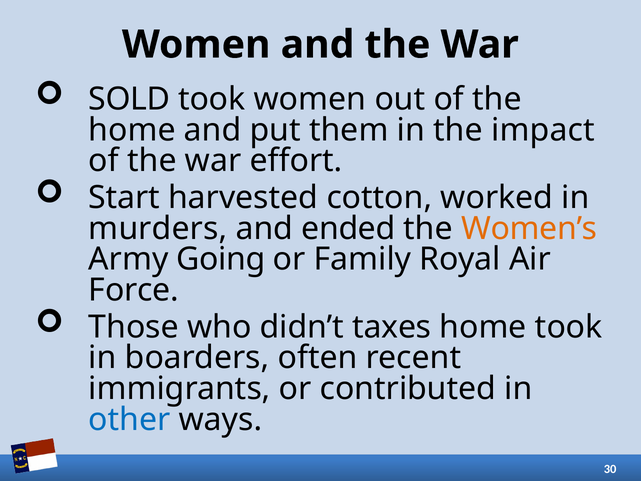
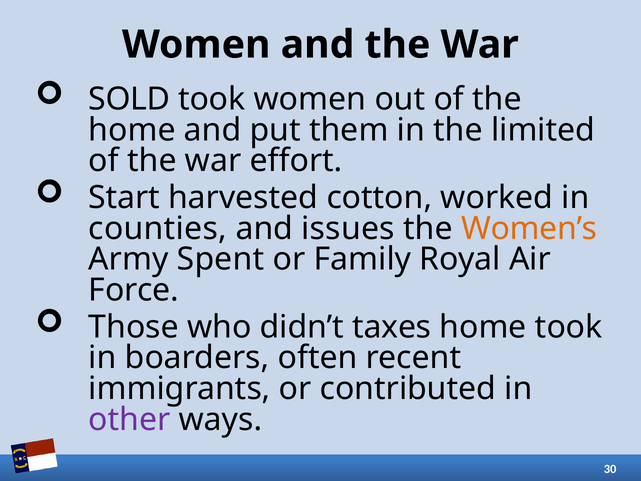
impact: impact -> limited (543, 130)
murders: murders -> counties (158, 228)
ended: ended -> issues (348, 228)
Going: Going -> Spent (221, 259)
other colour: blue -> purple (129, 419)
